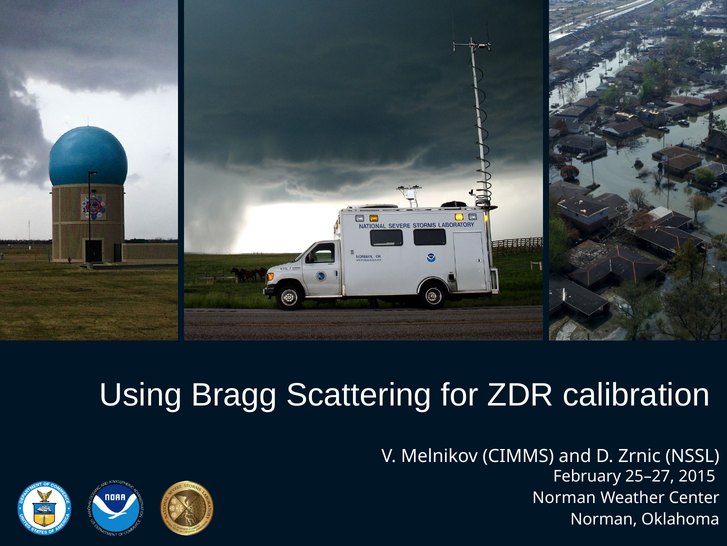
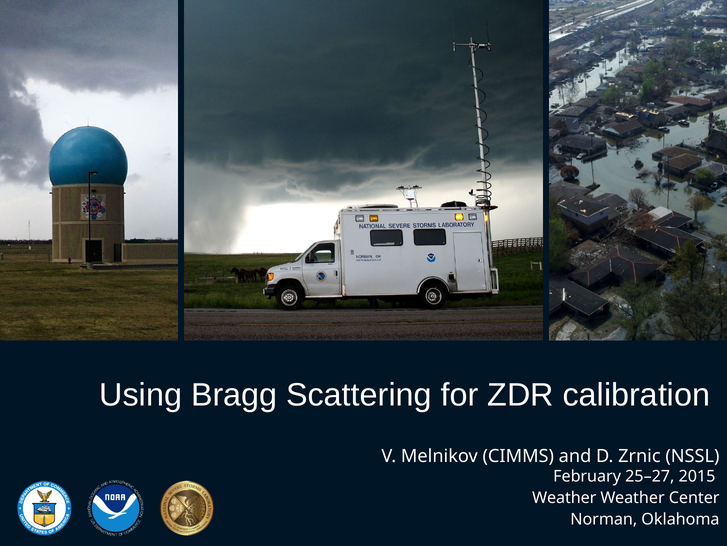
Norman: Norman -> Weather (564, 497)
